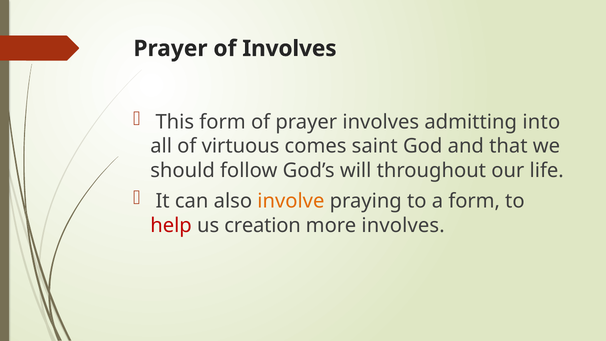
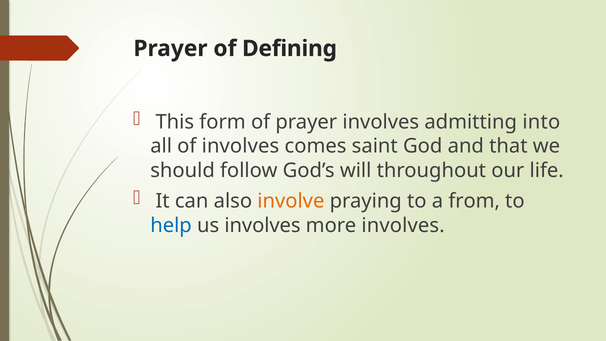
of Involves: Involves -> Defining (290, 49)
of virtuous: virtuous -> involves (240, 146)
a form: form -> from (474, 201)
help colour: red -> blue (171, 225)
us creation: creation -> involves (262, 225)
